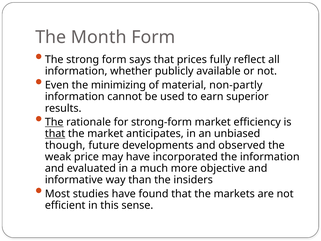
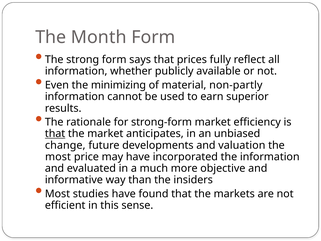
The underline: present -> none (54, 122)
though: though -> change (65, 145)
observed: observed -> valuation (242, 145)
weak: weak -> most (58, 157)
